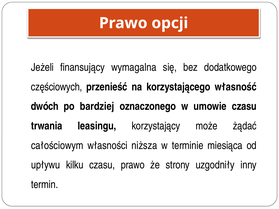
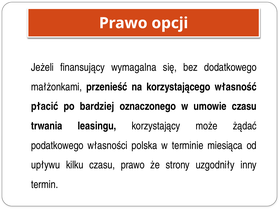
częściowych: częściowych -> małżonkami (57, 87)
dwóch: dwóch -> płacić (45, 107)
całościowym: całościowym -> podatkowego (57, 146)
niższa: niższa -> polska (144, 146)
